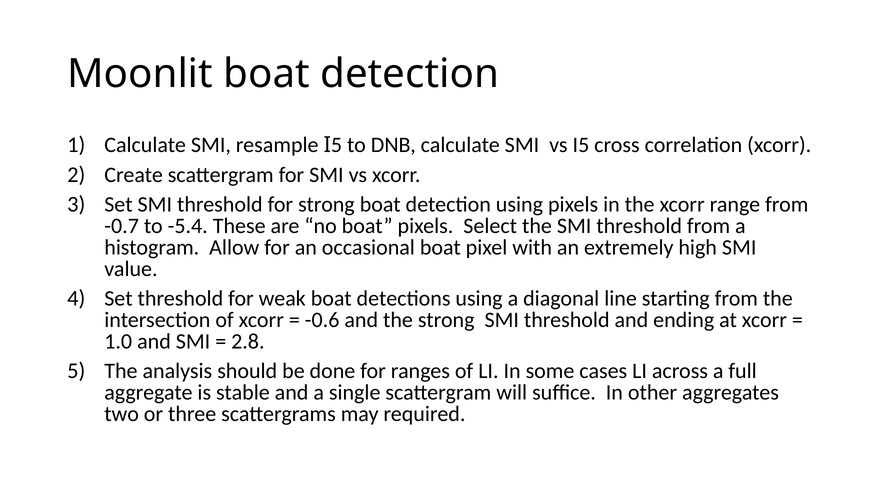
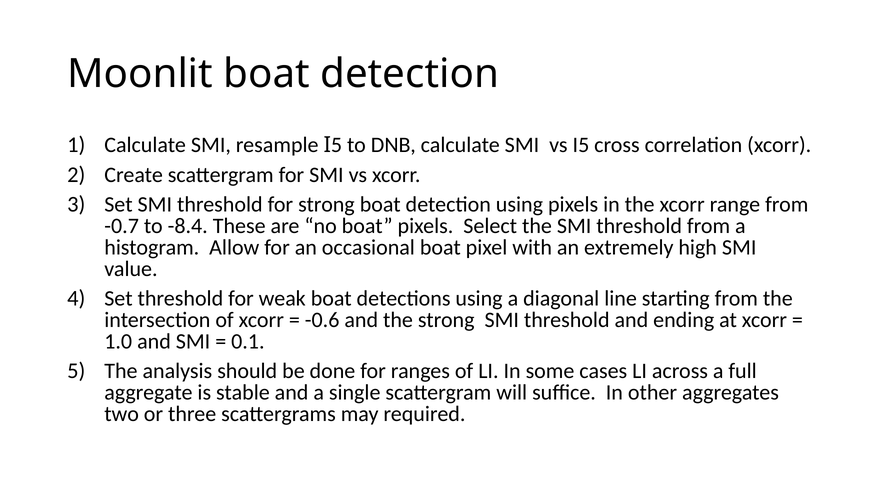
-5.4: -5.4 -> -8.4 (188, 226)
2.8: 2.8 -> 0.1 (248, 341)
